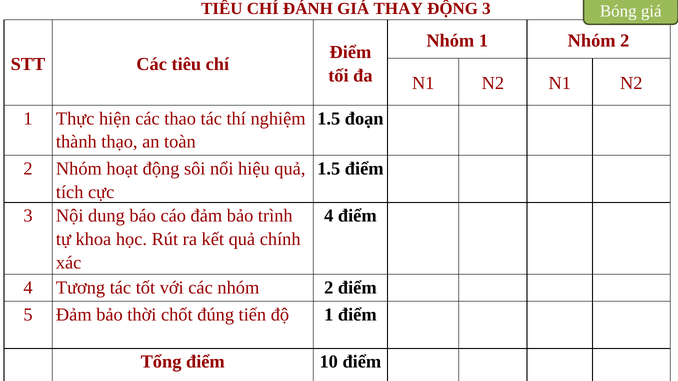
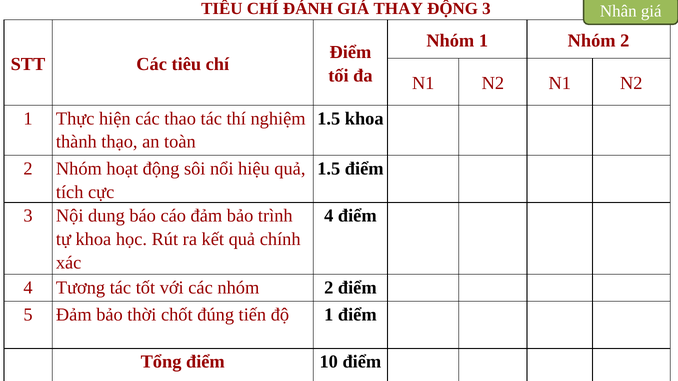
Bóng: Bóng -> Nhân (618, 11)
1.5 đoạn: đoạn -> khoa (364, 119)
